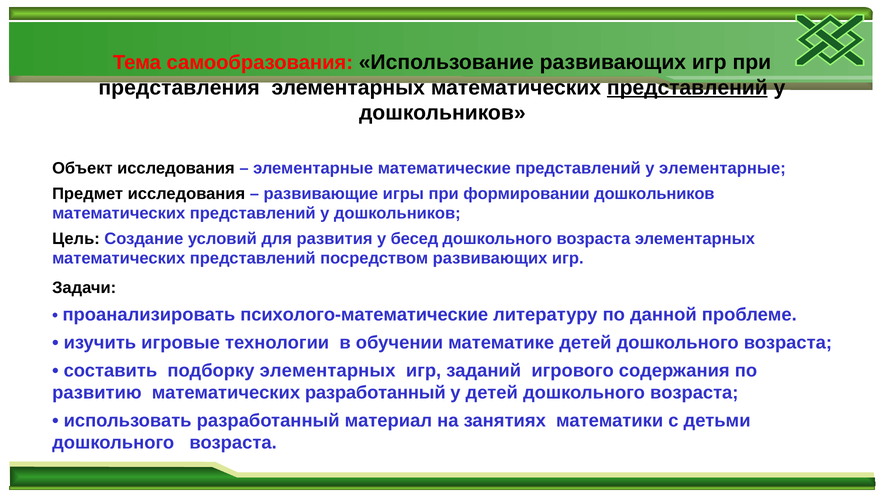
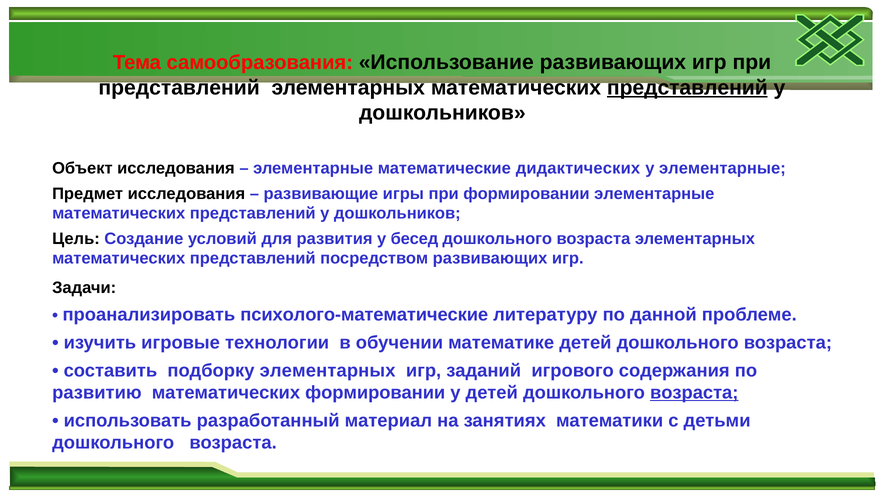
представления: представления -> представлений (179, 88)
математические представлений: представлений -> дидактических (578, 169)
формировании дошкольников: дошкольников -> элементарные (654, 194)
математических разработанный: разработанный -> формировании (375, 393)
возраста underline: none -> present (694, 393)
